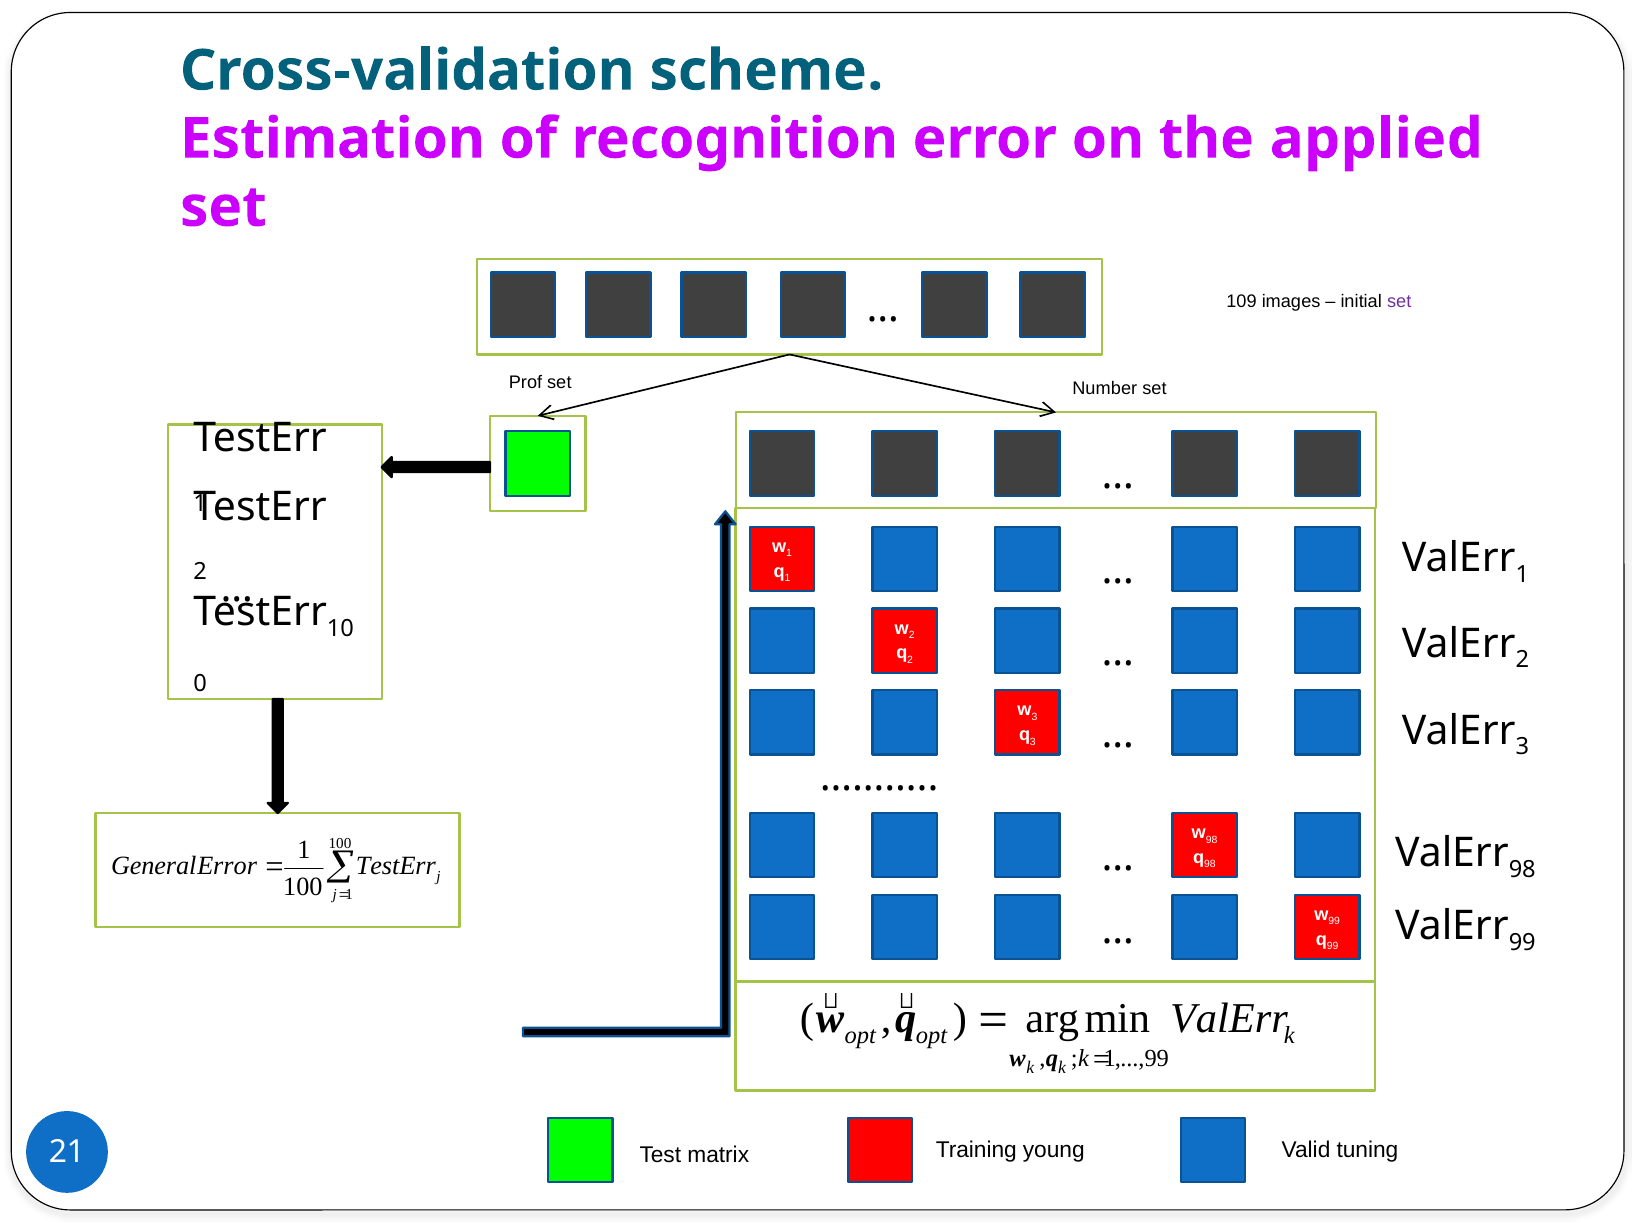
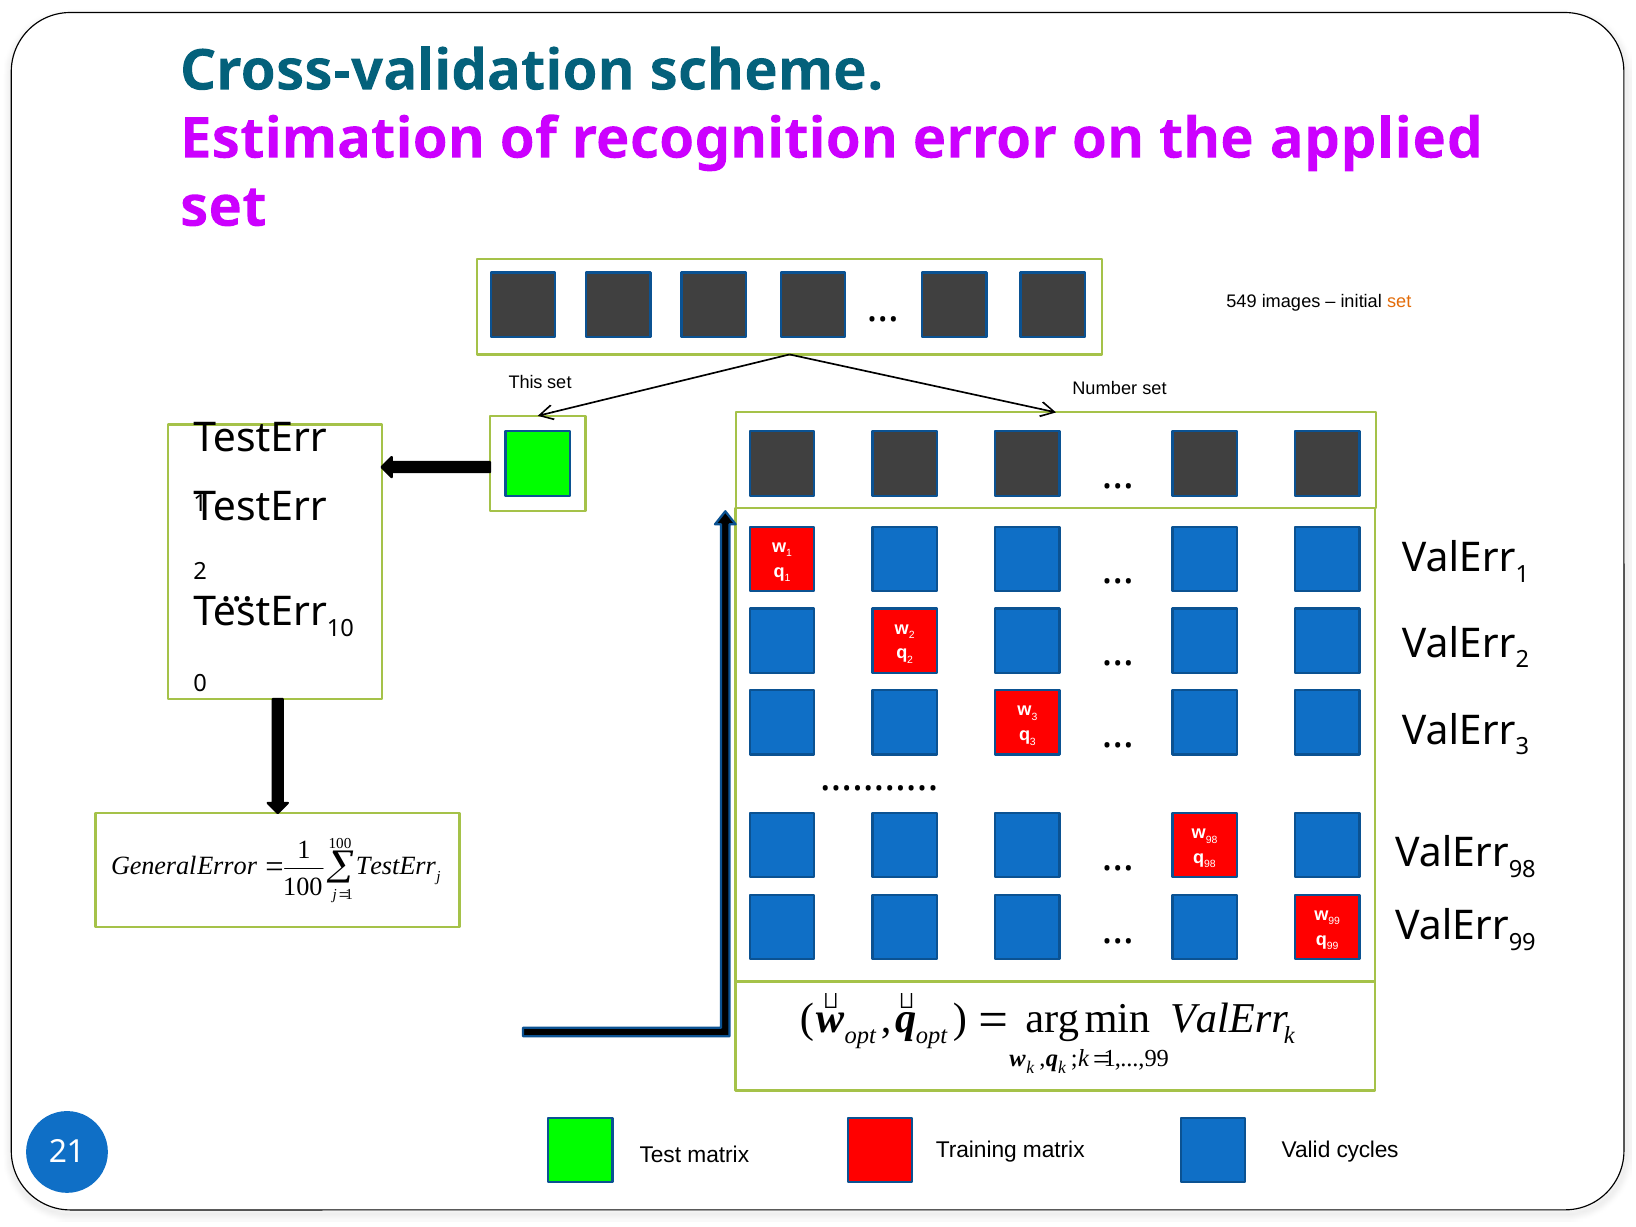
109: 109 -> 549 (1241, 301)
set colour: purple -> orange (1399, 301)
Prof: Prof -> This (526, 383)
Training young: young -> matrix (1054, 1150)
tuning: tuning -> cycles (1368, 1150)
